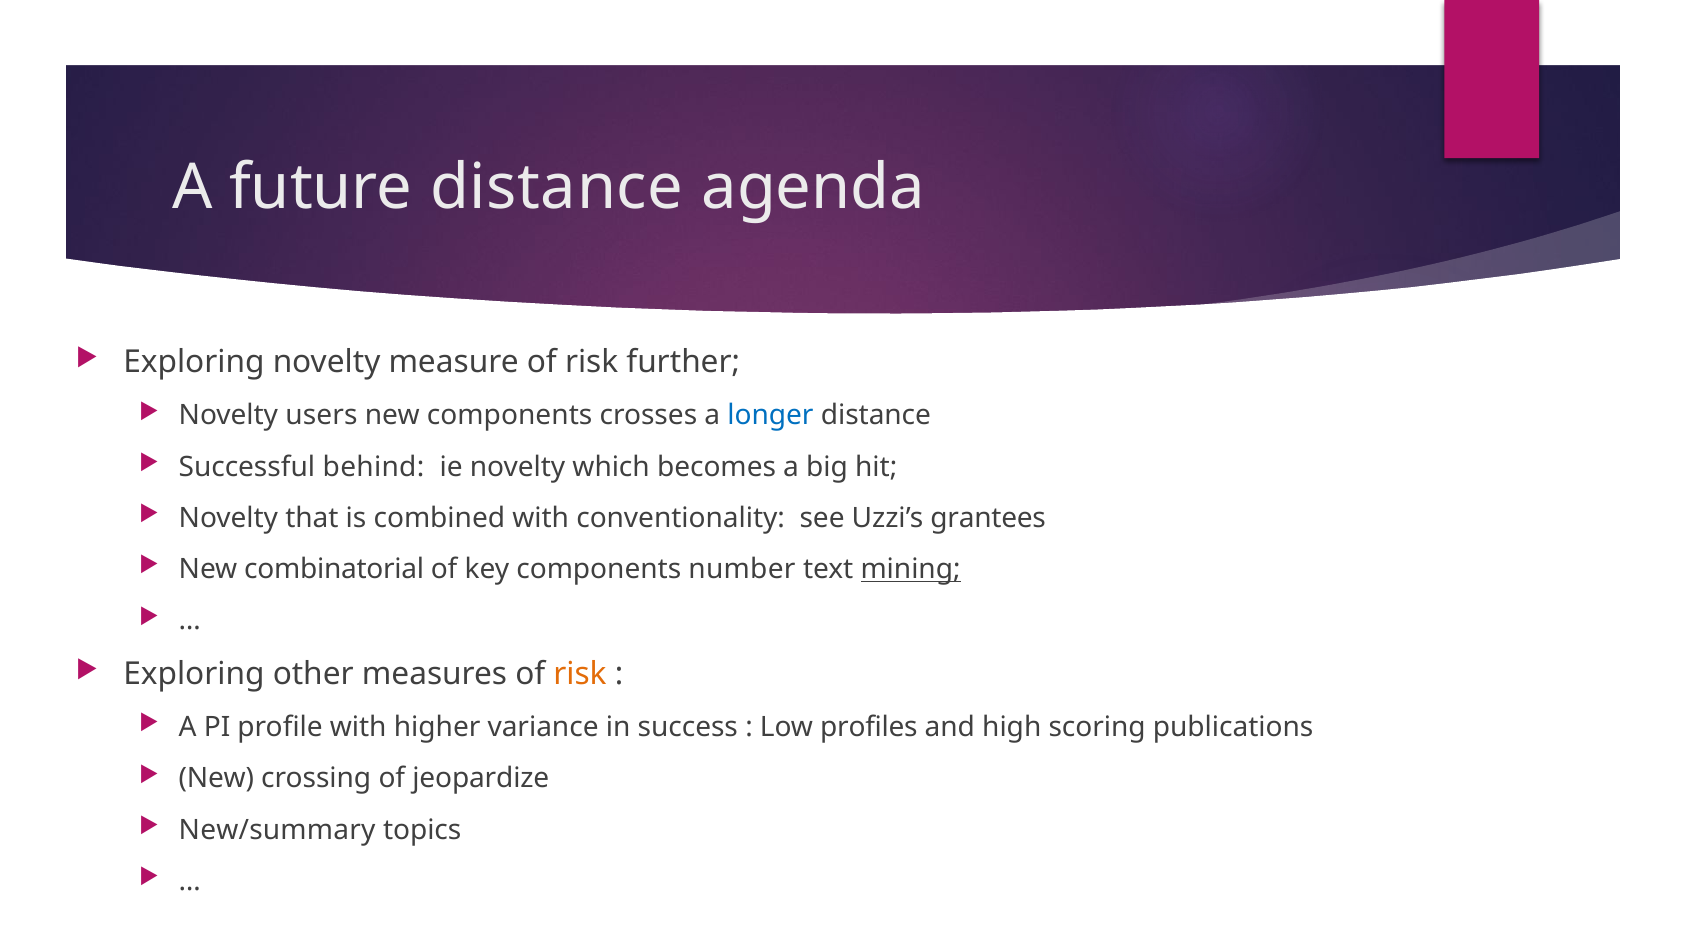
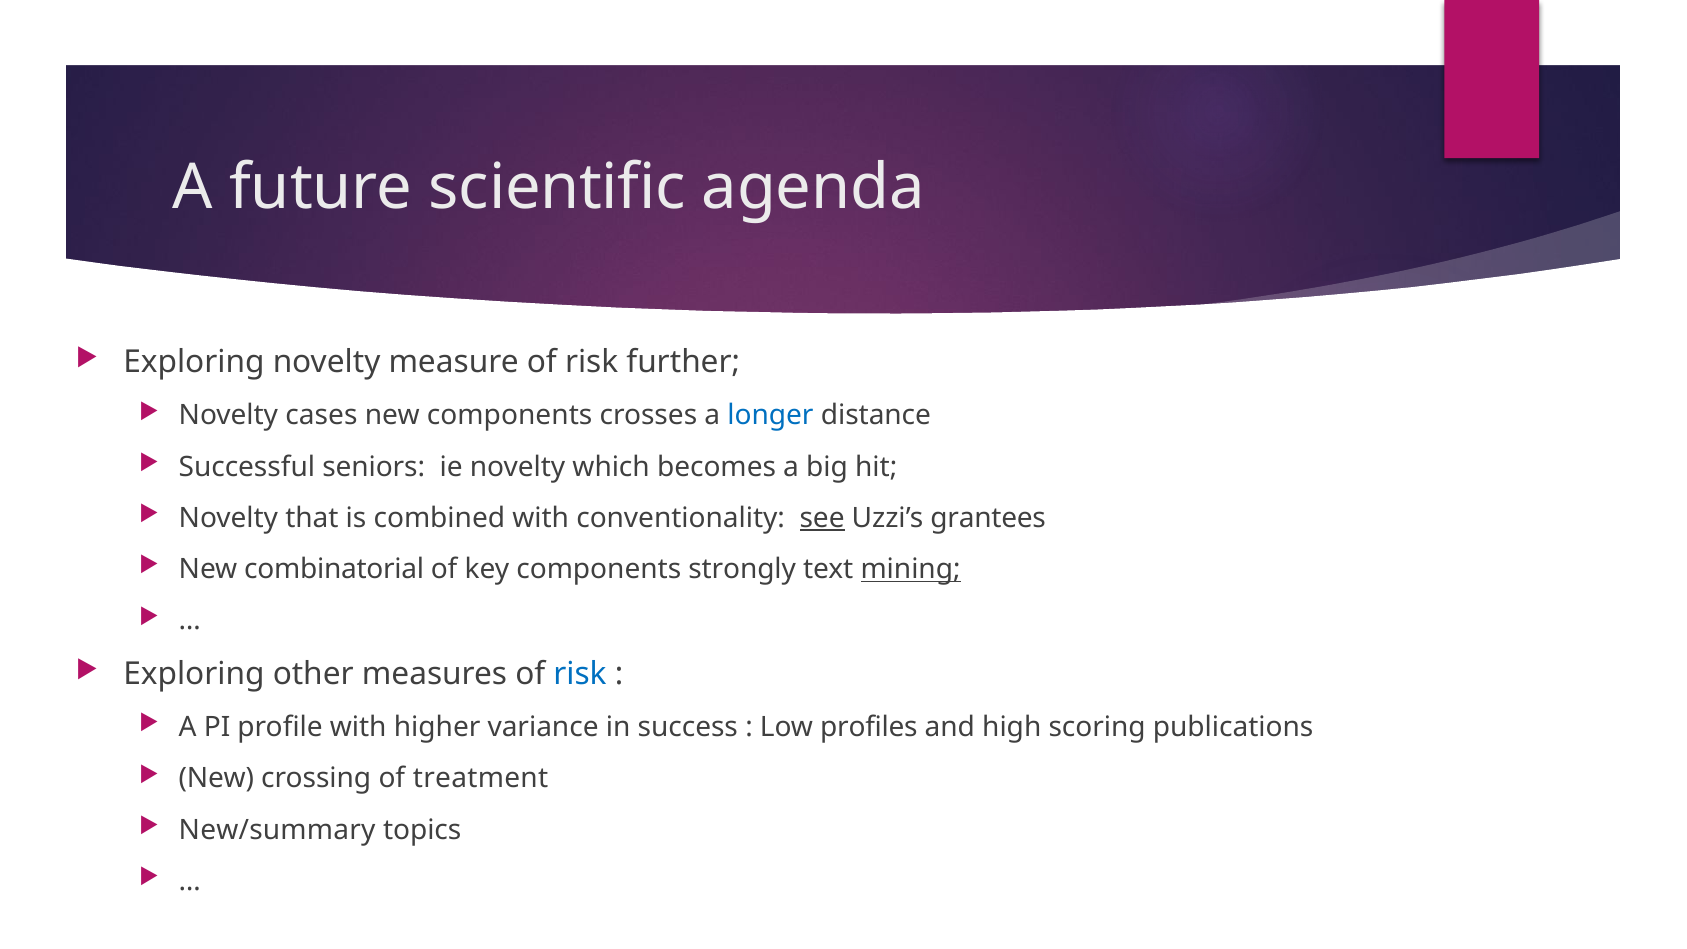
future distance: distance -> scientific (557, 188)
users: users -> cases (321, 416)
behind: behind -> seniors (374, 467)
see underline: none -> present (822, 518)
number: number -> strongly (742, 569)
risk colour: orange -> blue (580, 674)
jeopardize: jeopardize -> treatment (481, 779)
